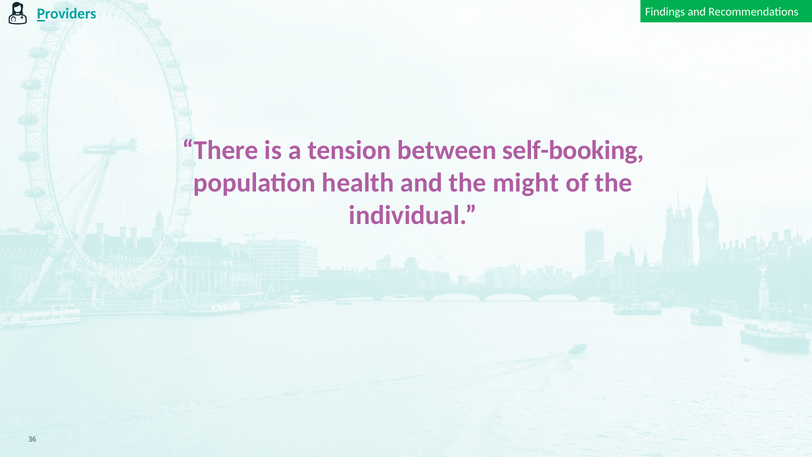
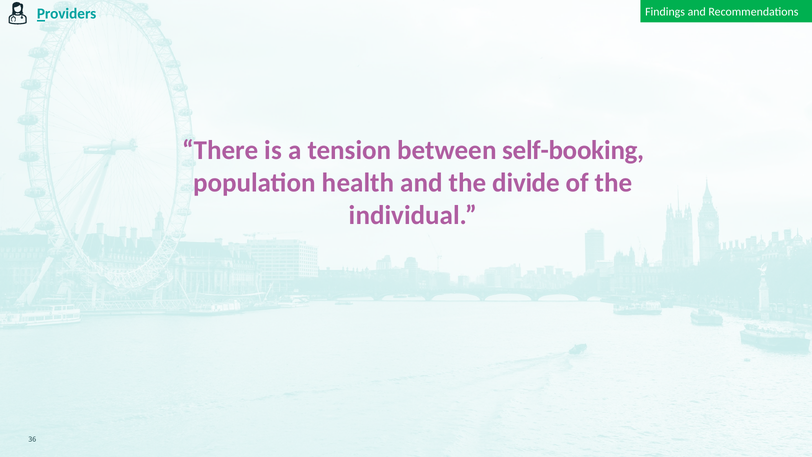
might: might -> divide (526, 183)
